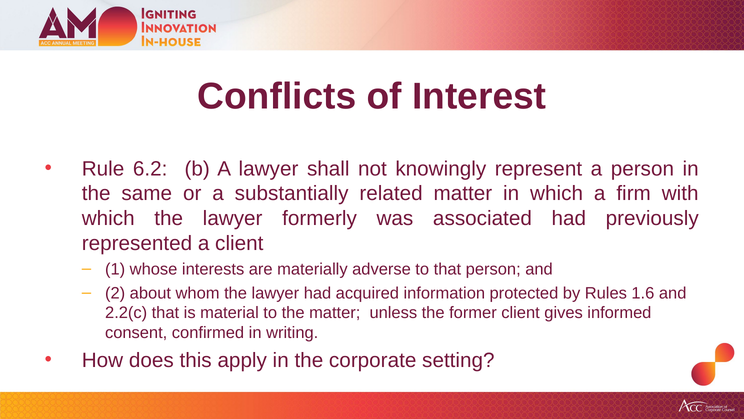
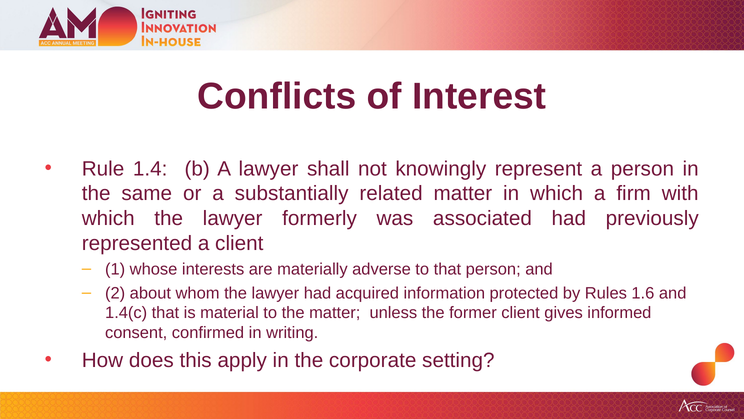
6.2: 6.2 -> 1.4 (150, 169)
2.2(c: 2.2(c -> 1.4(c (126, 313)
